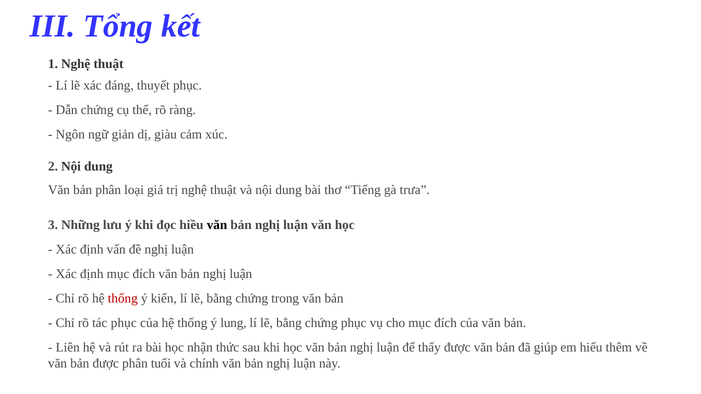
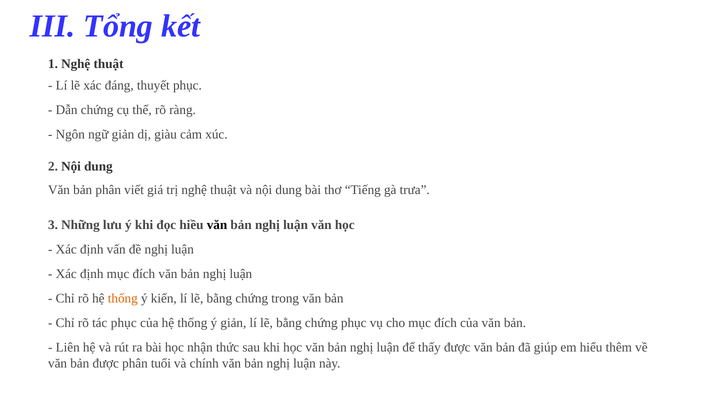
loại: loại -> viết (134, 190)
thống colour: red -> orange (123, 299)
ý lung: lung -> giản (233, 323)
